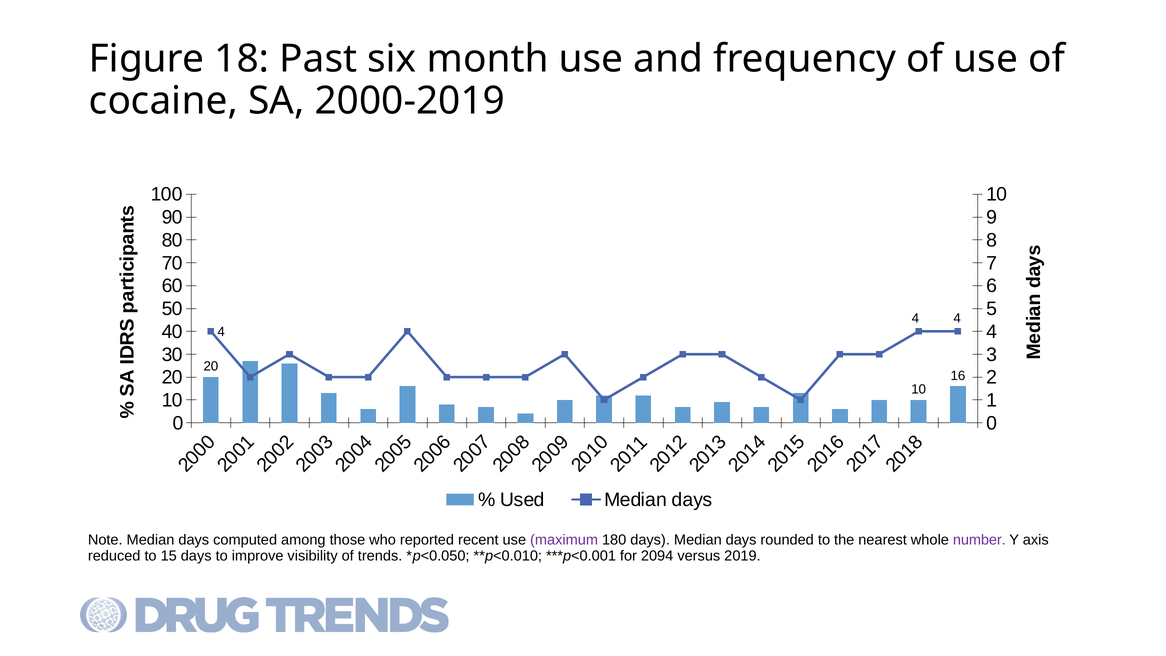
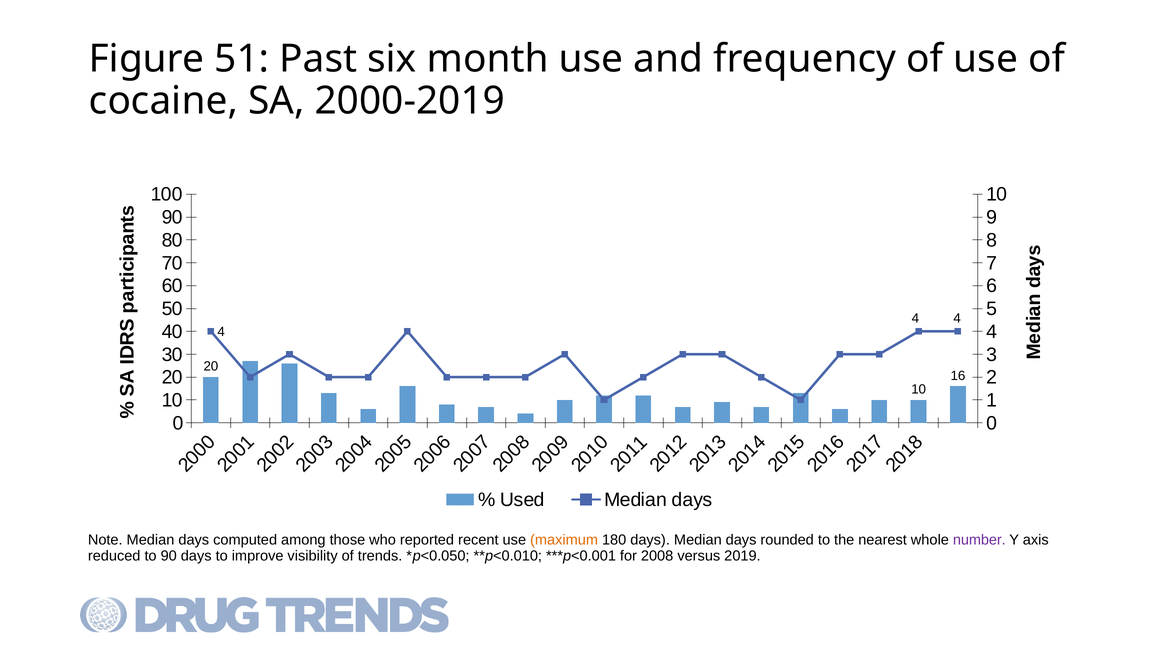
18: 18 -> 51 (242, 59)
maximum colour: purple -> orange (564, 540)
to 15: 15 -> 90 (169, 556)
2094: 2094 -> 2008 (657, 556)
